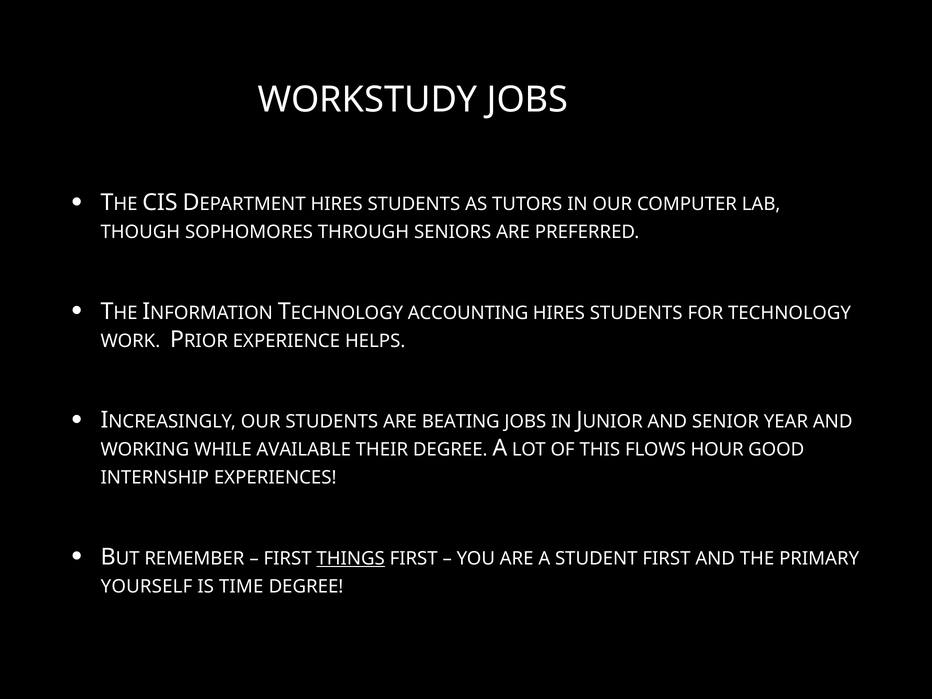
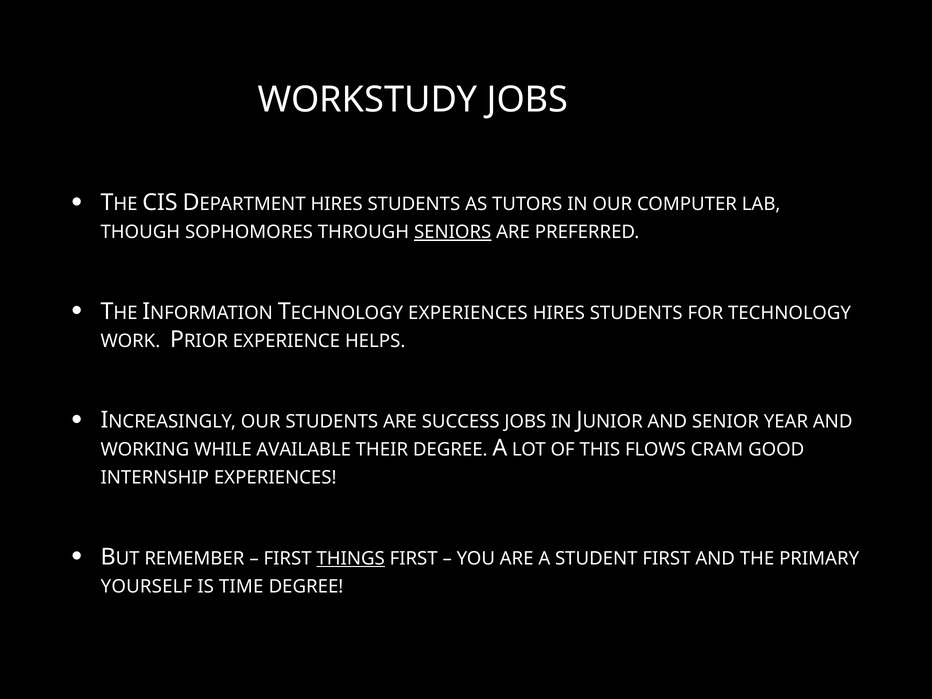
SENIORS underline: none -> present (453, 232)
ACCOUNTING: ACCOUNTING -> EXPERIENCES (468, 313)
BEATING: BEATING -> SUCCESS (461, 422)
HOUR: HOUR -> CRAM (717, 450)
